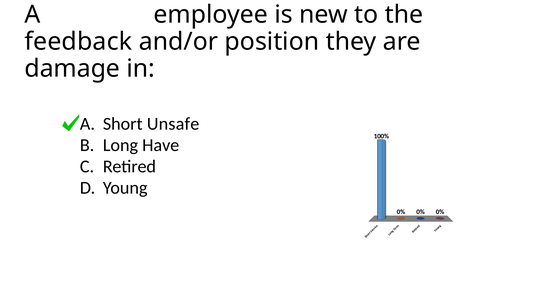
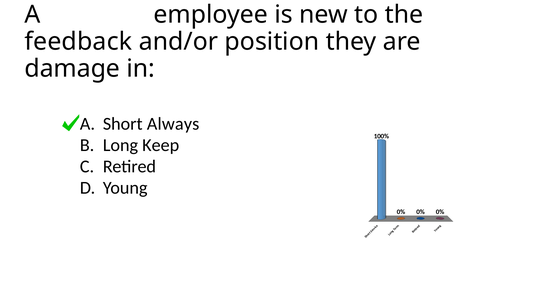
Unsafe: Unsafe -> Always (173, 124)
Have: Have -> Keep (161, 145)
